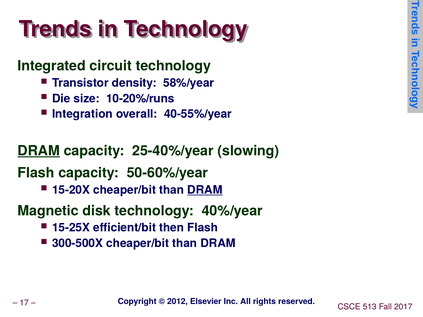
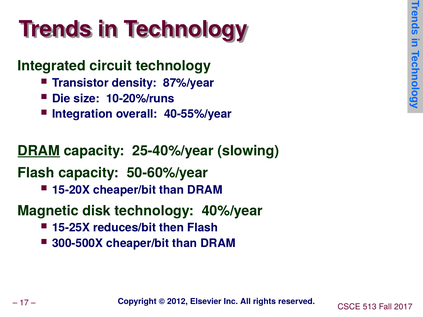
58%/year: 58%/year -> 87%/year (189, 83)
DRAM underline: present -> none (205, 190)
efficient/bit: efficient/bit -> reduces/bit (125, 228)
